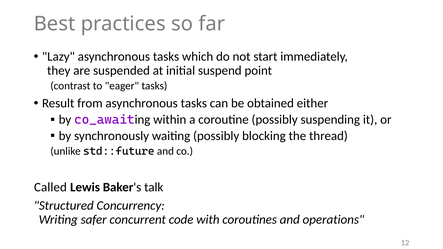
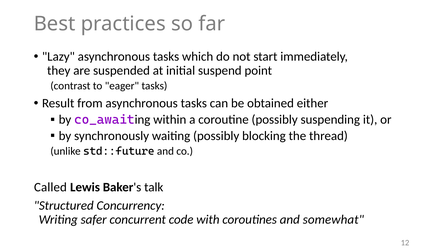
operations: operations -> somewhat (333, 220)
